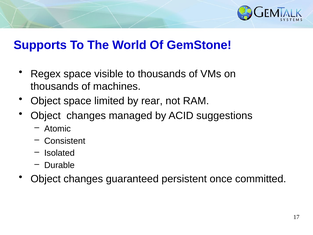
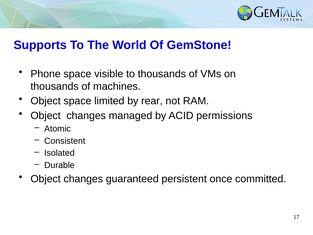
Regex: Regex -> Phone (46, 74)
suggestions: suggestions -> permissions (224, 115)
